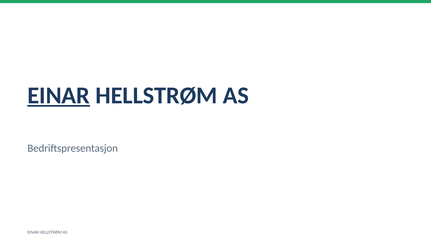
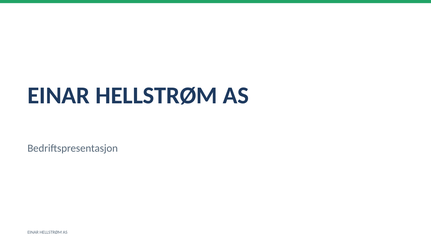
EINAR underline: present -> none (59, 96)
